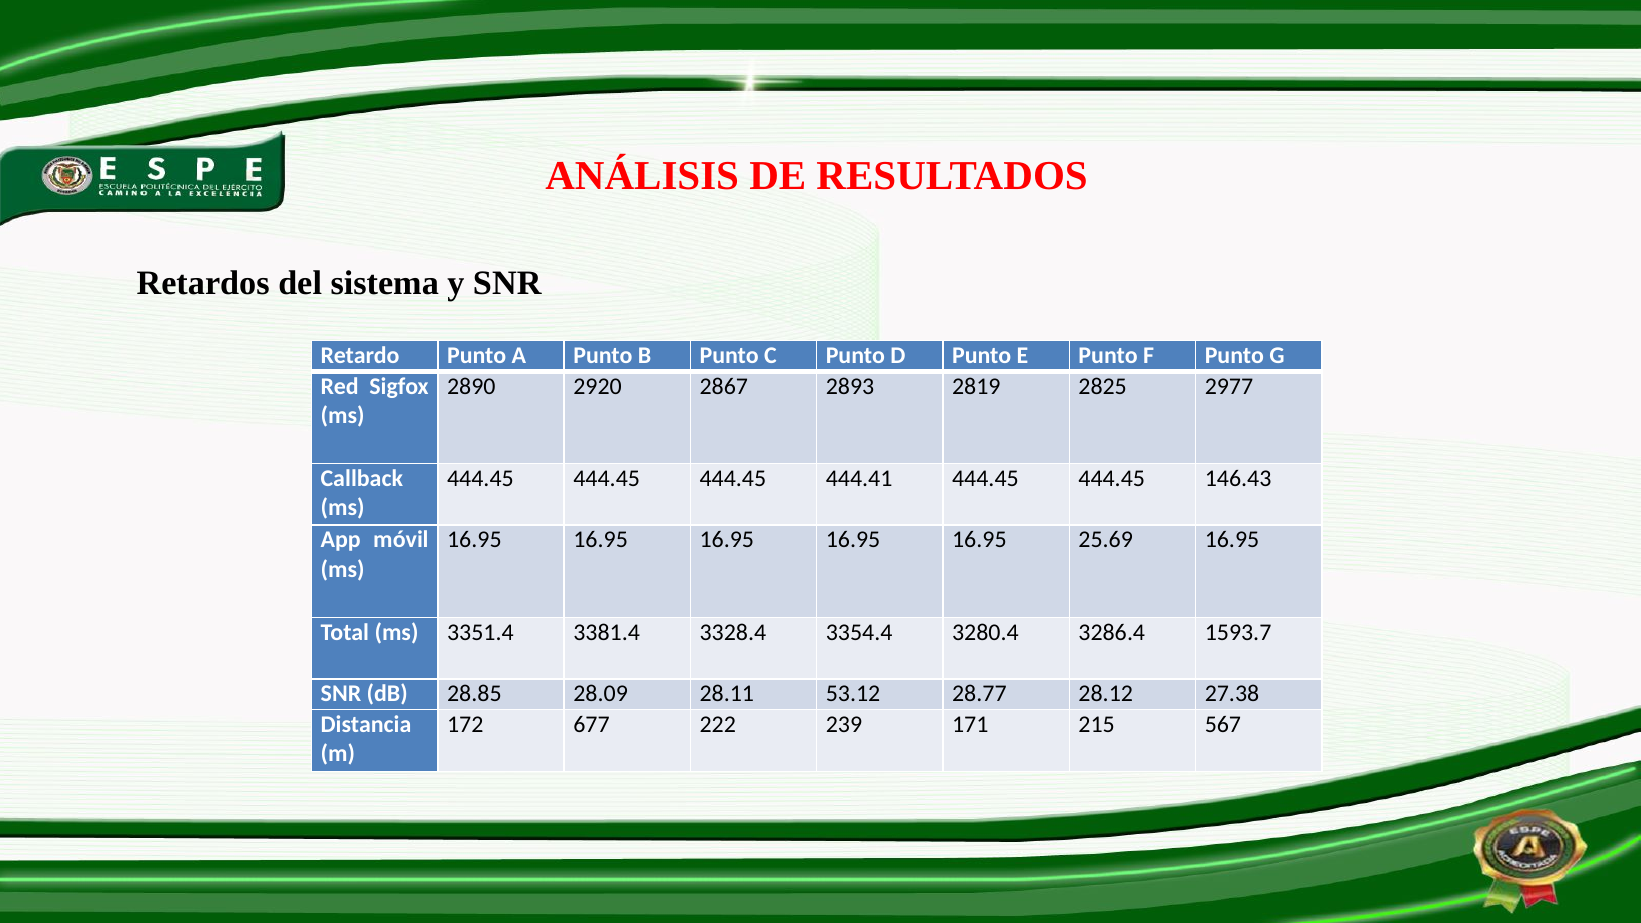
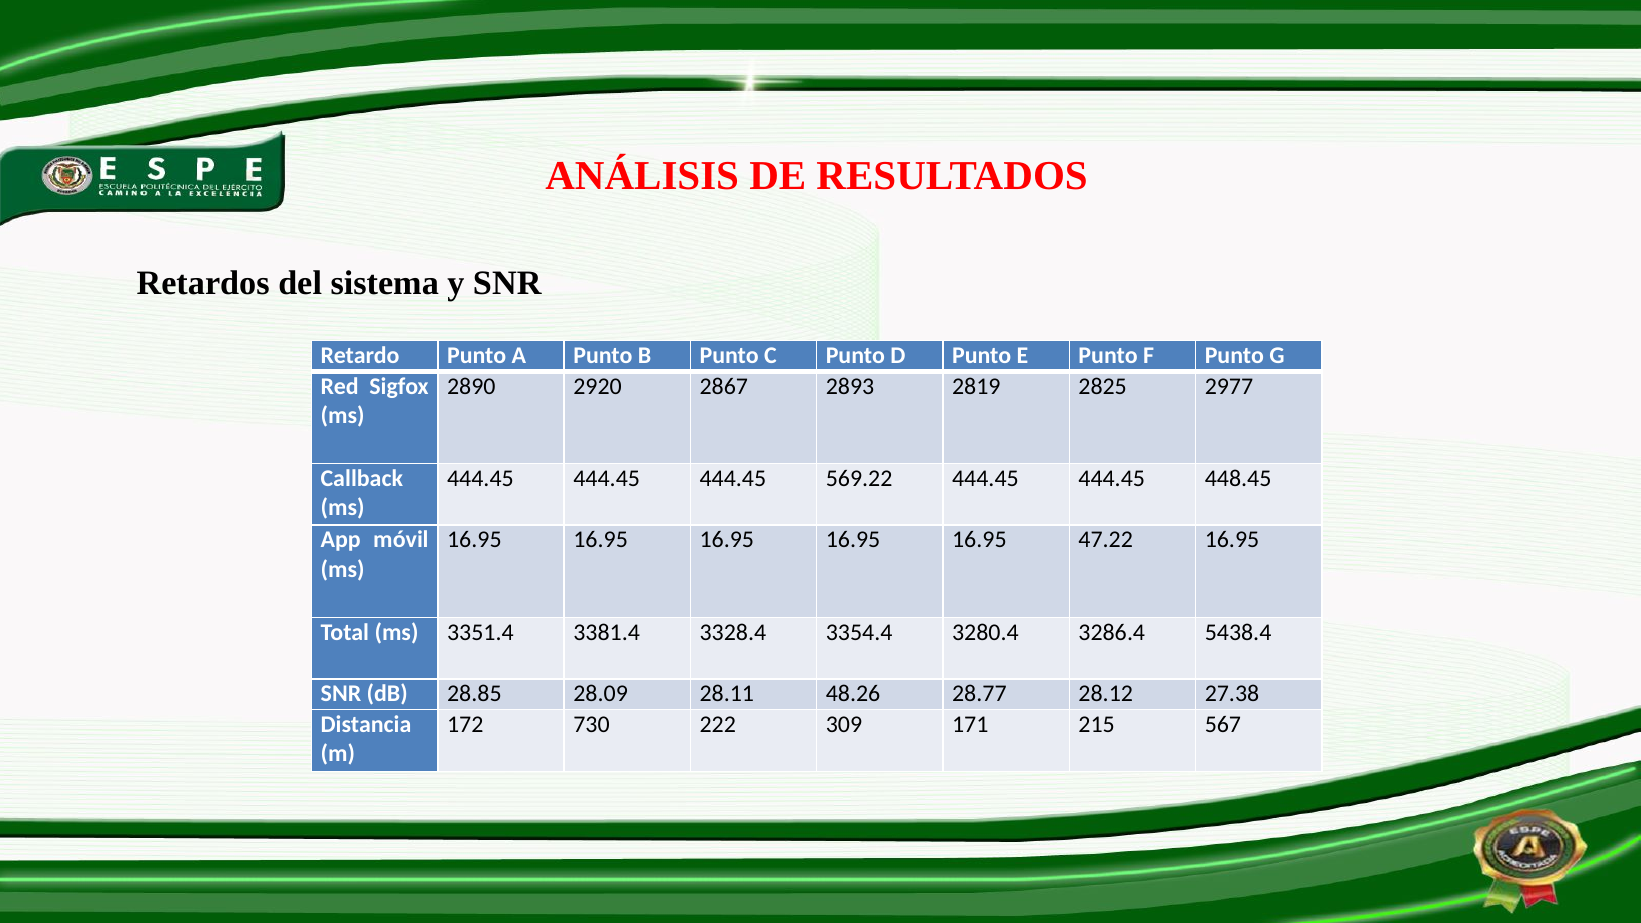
444.41: 444.41 -> 569.22 (859, 478)
146.43: 146.43 -> 448.45 (1238, 478)
25.69: 25.69 -> 47.22 (1106, 540)
1593.7: 1593.7 -> 5438.4 (1238, 632)
53.12: 53.12 -> 48.26 (853, 694)
677: 677 -> 730 (592, 725)
239: 239 -> 309 (844, 725)
